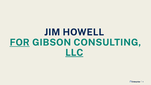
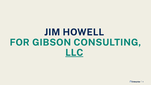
FOR underline: present -> none (20, 42)
